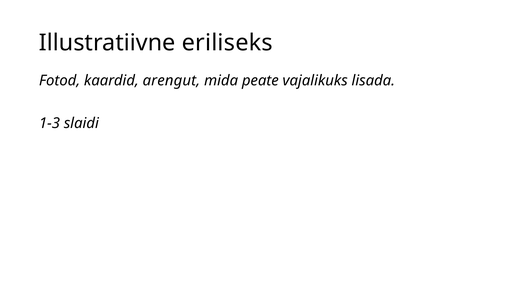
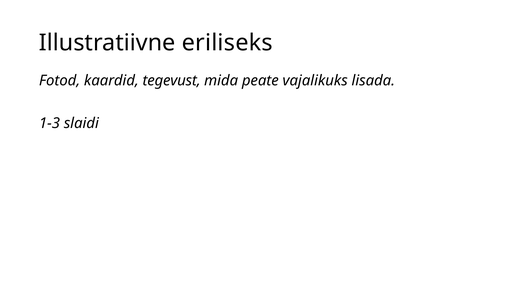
arengut: arengut -> tegevust (172, 81)
